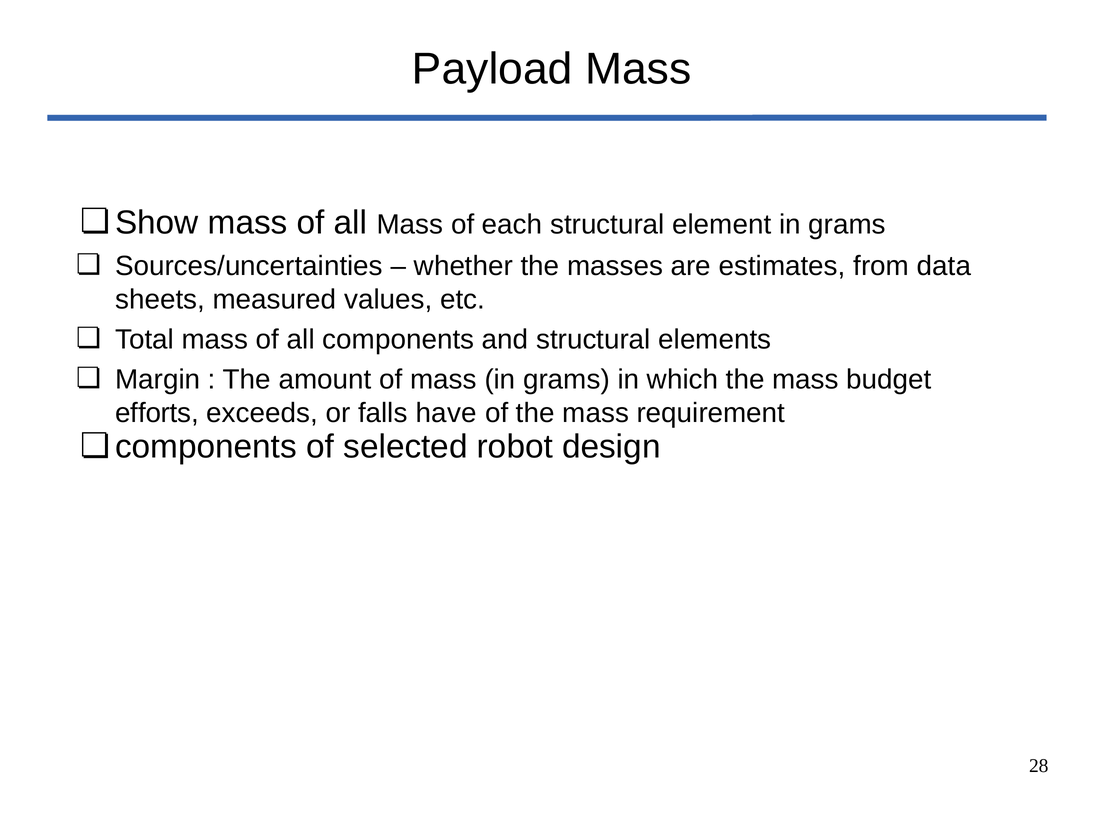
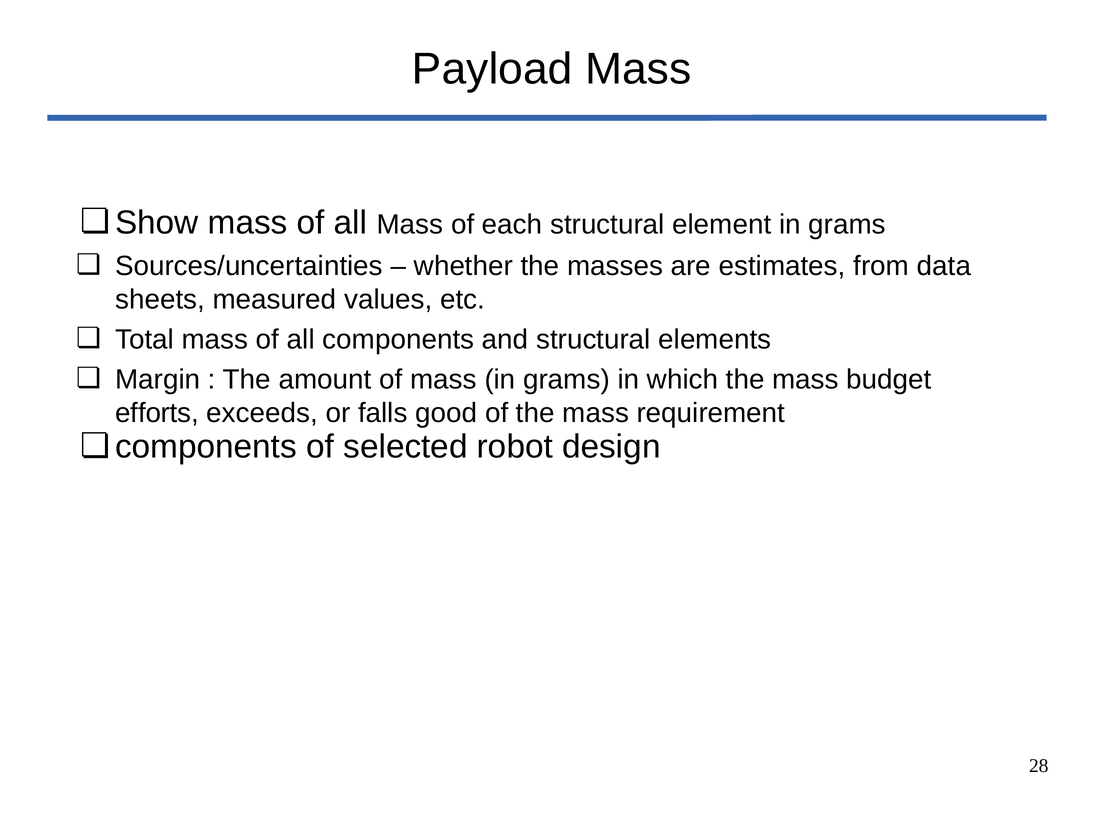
have: have -> good (446, 413)
